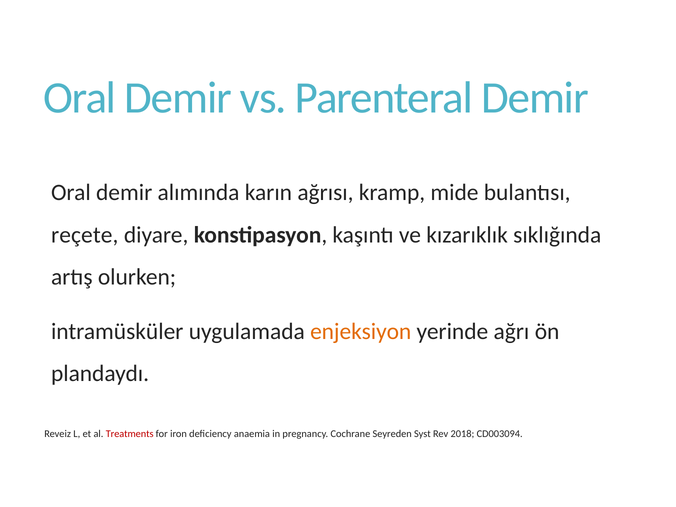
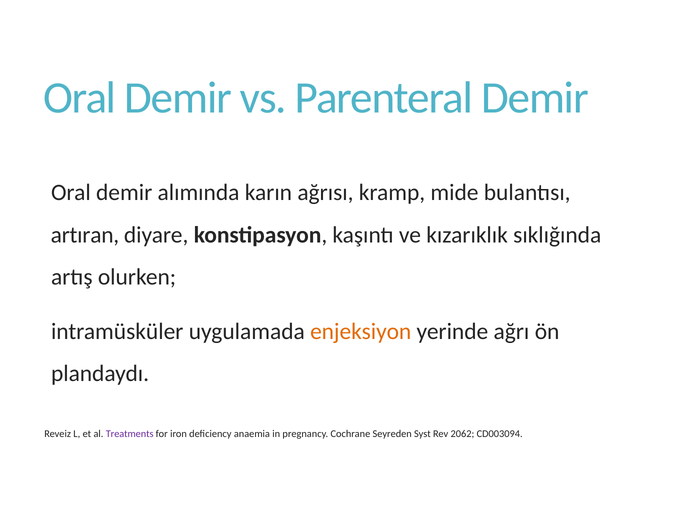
reçete: reçete -> artıran (85, 235)
Treatments colour: red -> purple (130, 434)
2018: 2018 -> 2062 (462, 434)
